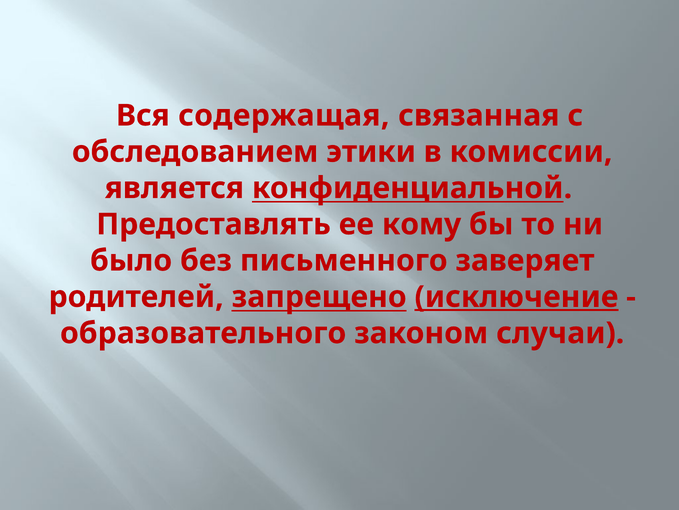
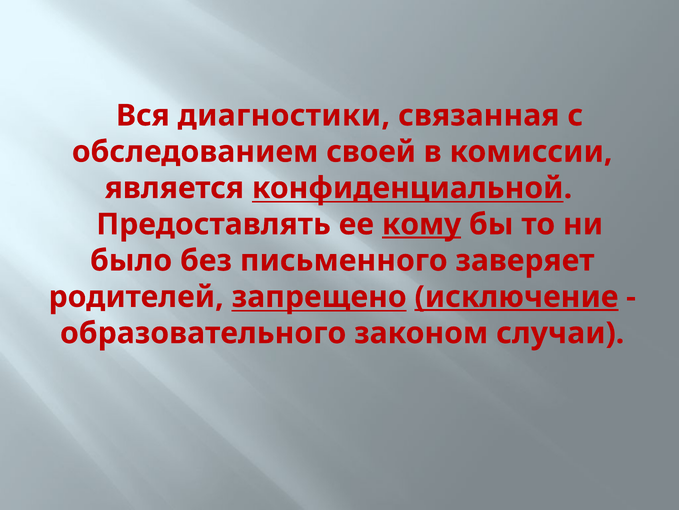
содержащая: содержащая -> диагностики (284, 115)
этики: этики -> своей (371, 152)
кому underline: none -> present (422, 224)
